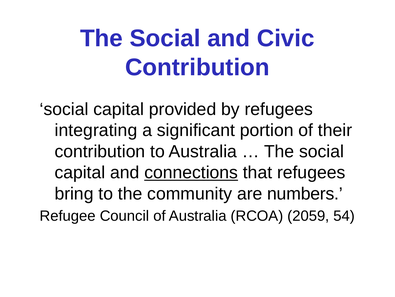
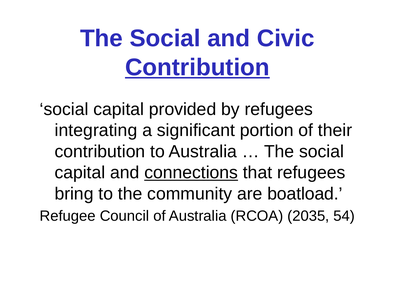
Contribution underline: none -> present (197, 67)
numbers: numbers -> boatload (305, 193)
2059: 2059 -> 2035 (308, 215)
